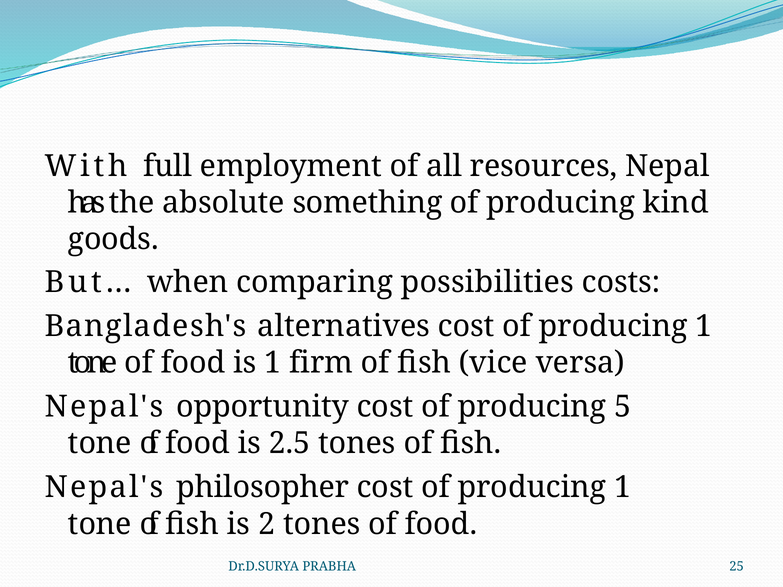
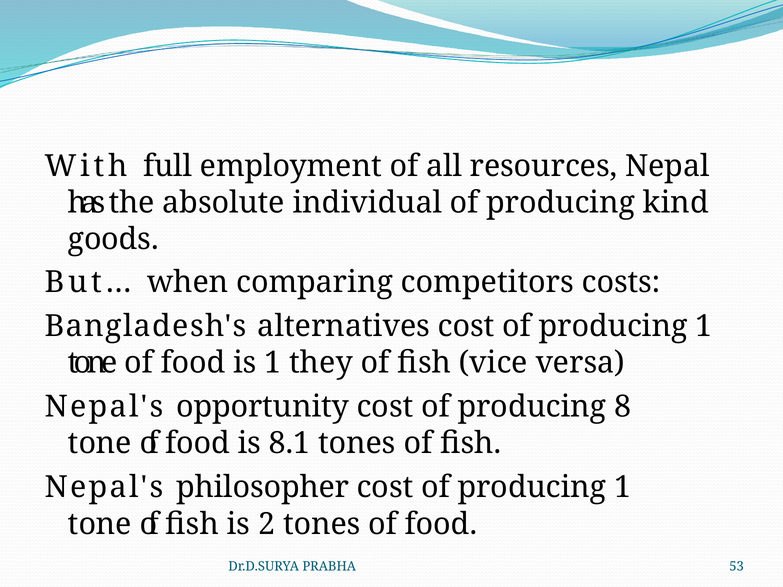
something: something -> individual (367, 203)
possibilities: possibilities -> competitors (487, 282)
firm: firm -> they (321, 363)
5: 5 -> 8 (623, 407)
2.5: 2.5 -> 8.1 (290, 443)
25: 25 -> 53 (737, 567)
